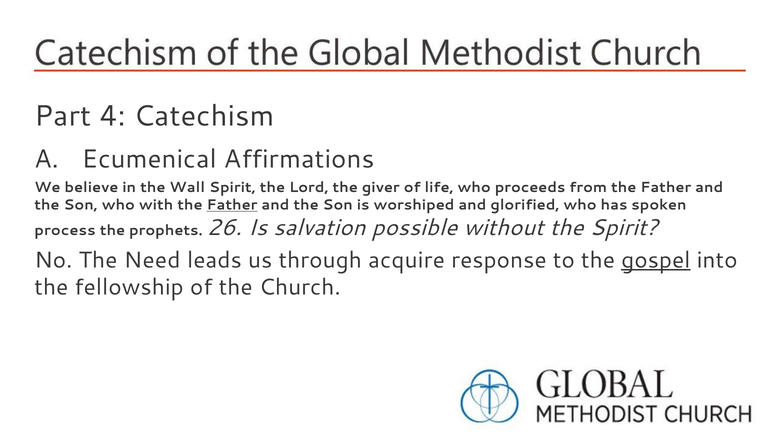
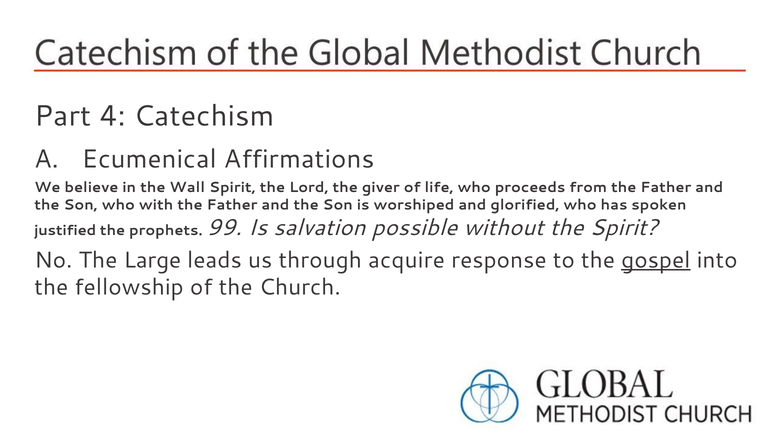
Father underline: present -> none (232, 205)
process: process -> justified (65, 231)
26: 26 -> 99 (224, 228)
Need: Need -> Large (152, 260)
